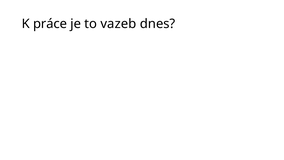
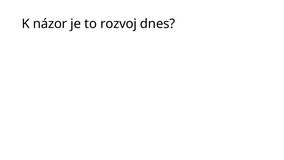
práce: práce -> názor (50, 24)
vazeb: vazeb -> rozvoj (119, 24)
